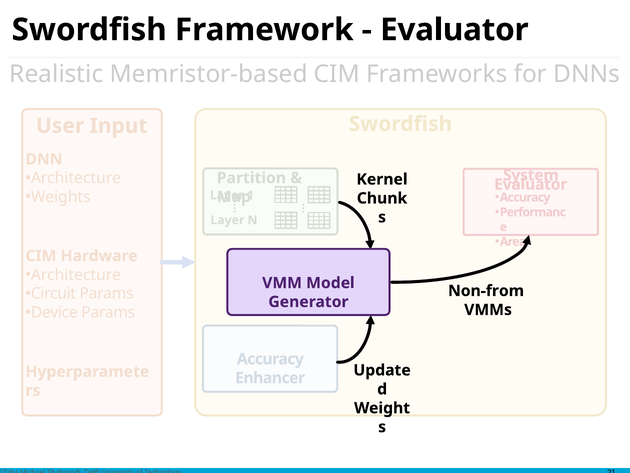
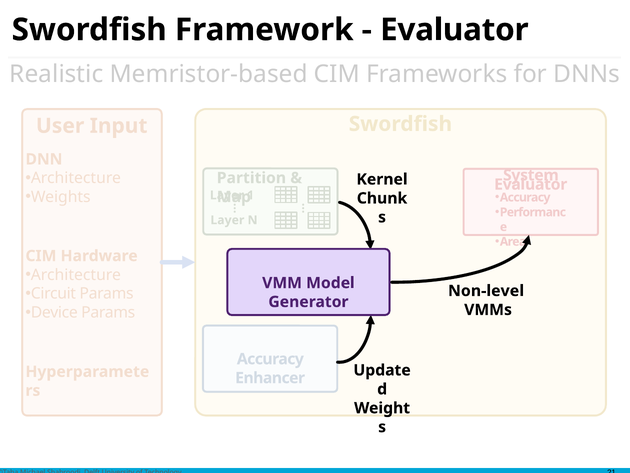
Non-from: Non-from -> Non-level (486, 291)
